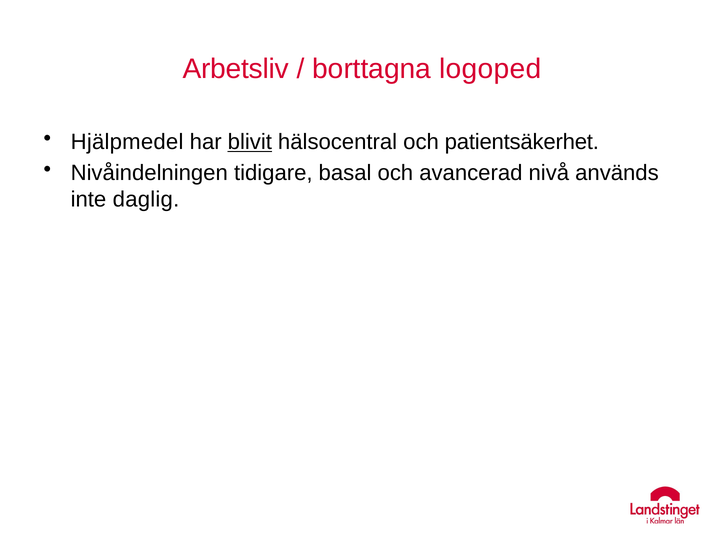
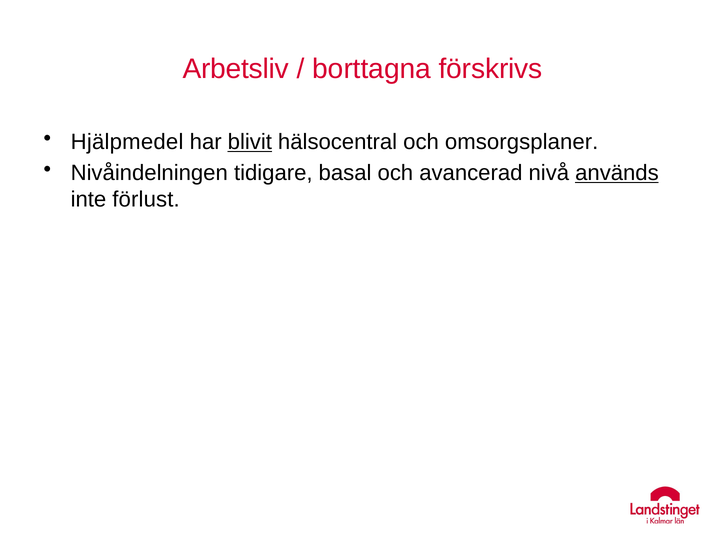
logoped: logoped -> förskrivs (491, 69)
patientsäkerhet: patientsäkerhet -> omsorgsplaner (522, 142)
används underline: none -> present (617, 173)
daglig: daglig -> förlust (146, 200)
